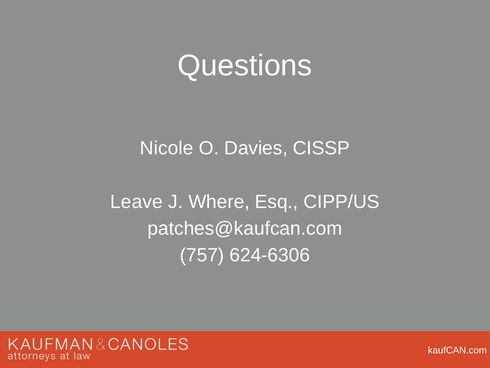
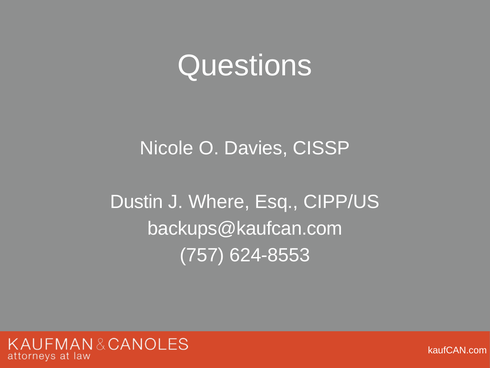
Leave: Leave -> Dustin (137, 201)
patches@kaufcan.com: patches@kaufcan.com -> backups@kaufcan.com (245, 228)
624-6306: 624-6306 -> 624-8553 (270, 255)
